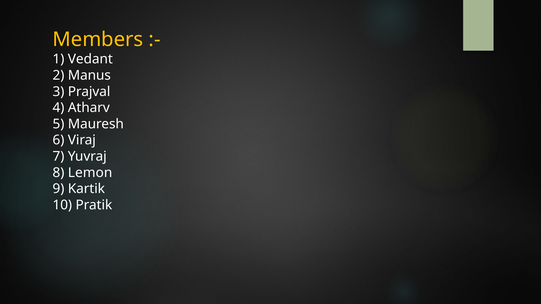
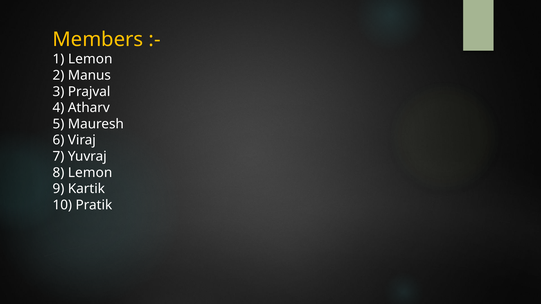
1 Vedant: Vedant -> Lemon (90, 59)
